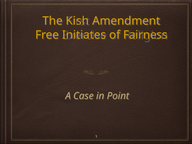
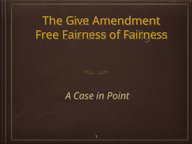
Kish: Kish -> Give (77, 21)
Free Initiates: Initiates -> Fairness (84, 35)
